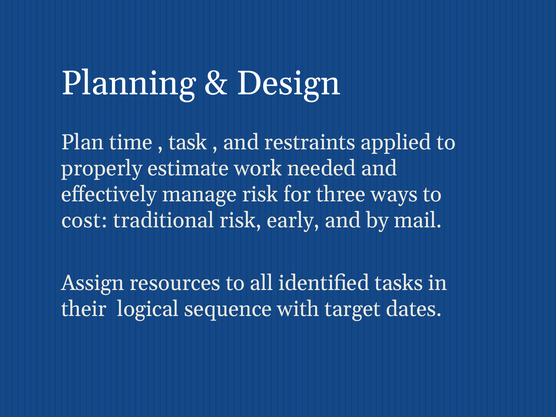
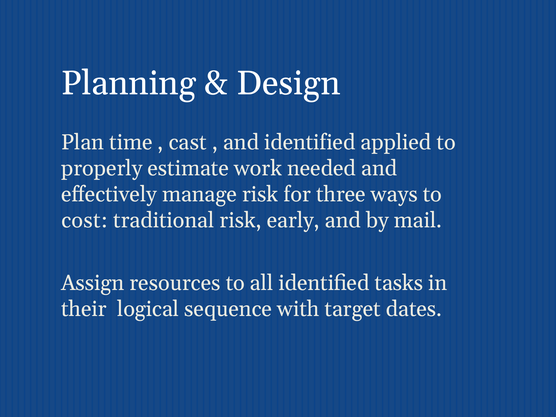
task: task -> cast (188, 142)
and restraints: restraints -> identified (310, 142)
